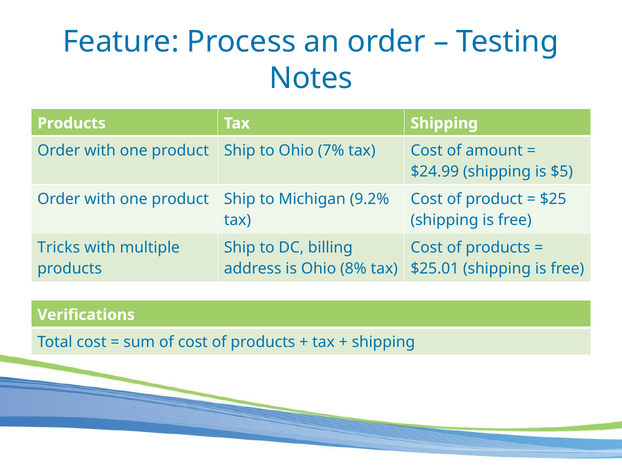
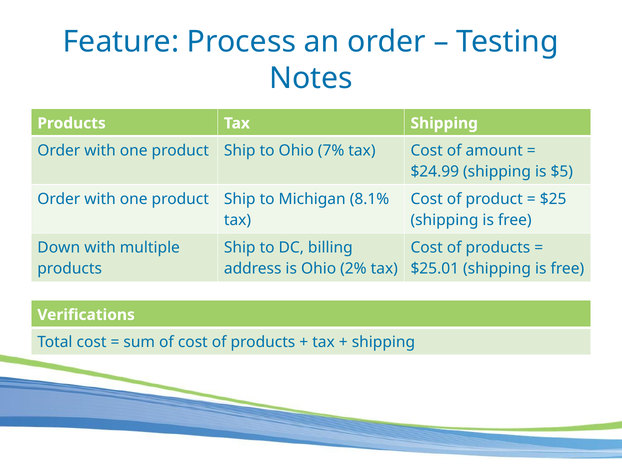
9.2%: 9.2% -> 8.1% (369, 199)
Tricks: Tricks -> Down (59, 248)
8%: 8% -> 2% (353, 269)
